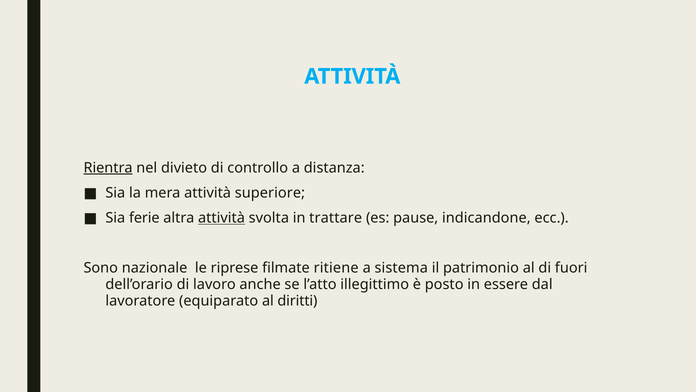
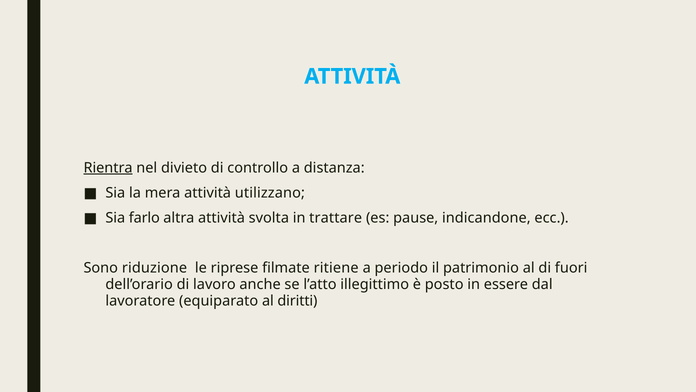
superiore: superiore -> utilizzano (270, 193)
ferie: ferie -> farlo (144, 218)
attività underline: present -> none (222, 218)
nazionale: nazionale -> riduzione (155, 268)
sistema: sistema -> periodo (401, 268)
